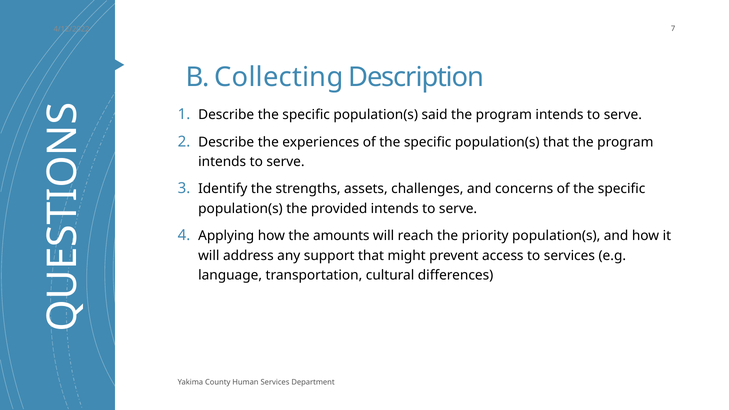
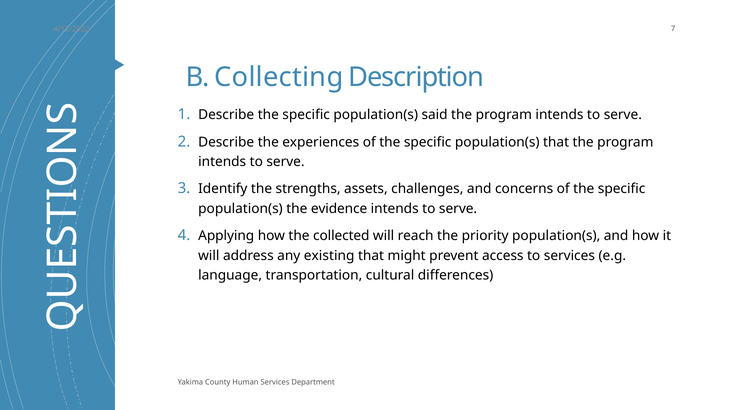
provided: provided -> evidence (339, 209)
amounts: amounts -> collected (341, 236)
support: support -> existing (329, 256)
